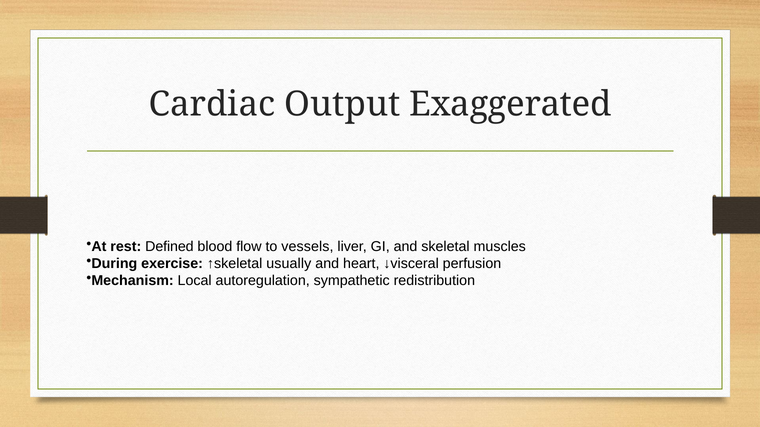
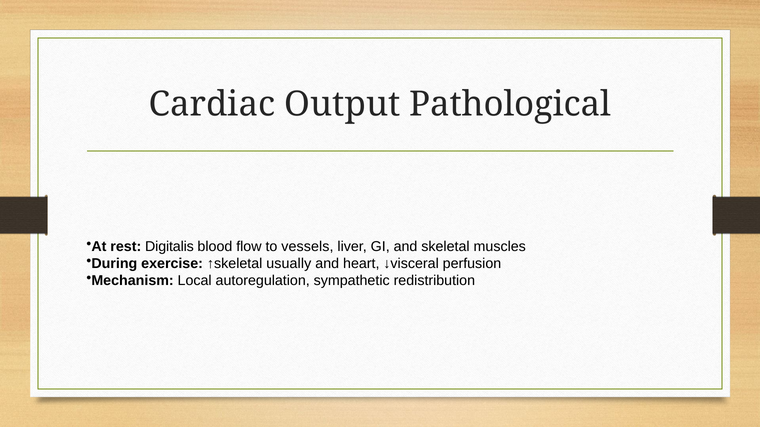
Exaggerated: Exaggerated -> Pathological (510, 104)
Defined: Defined -> Digitalis (169, 247)
